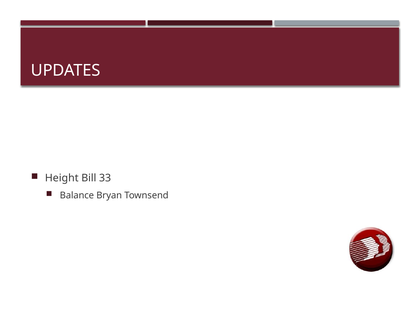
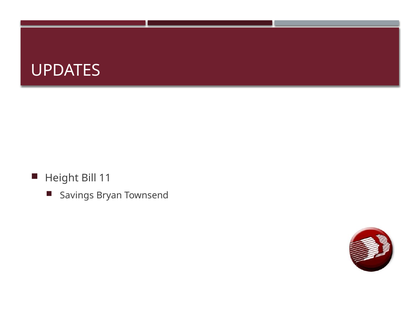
33: 33 -> 11 (105, 178)
Balance: Balance -> Savings (77, 195)
